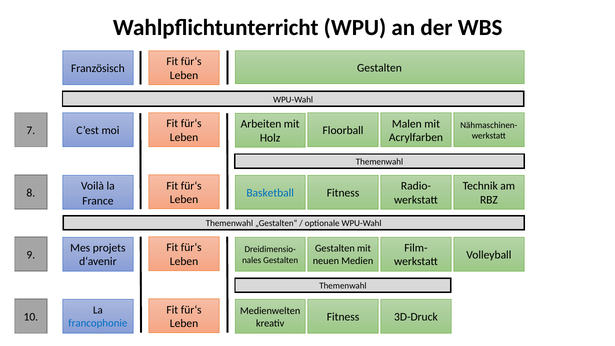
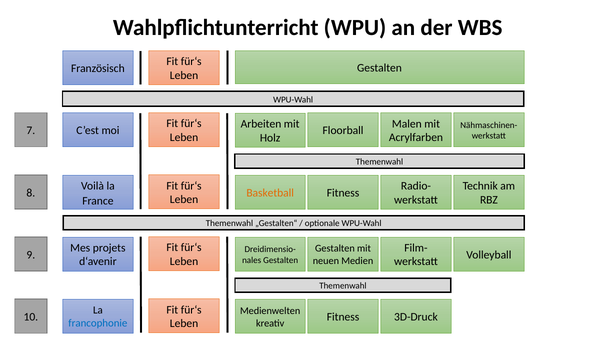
Basketball colour: blue -> orange (270, 193)
